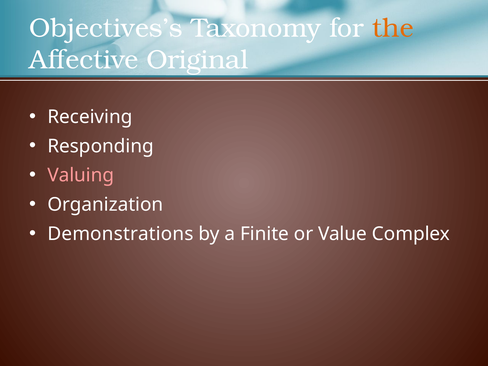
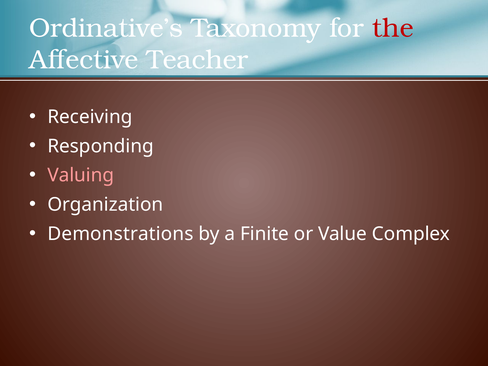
Objectives’s: Objectives’s -> Ordinative’s (106, 28)
the colour: orange -> red (393, 28)
Original: Original -> Teacher (197, 60)
